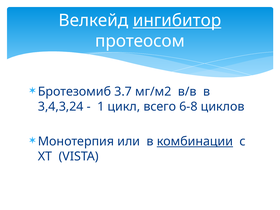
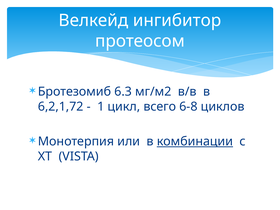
ингибитор underline: present -> none (177, 20)
3.7: 3.7 -> 6.3 (123, 92)
3,4,3,24: 3,4,3,24 -> 6,2,1,72 (61, 107)
